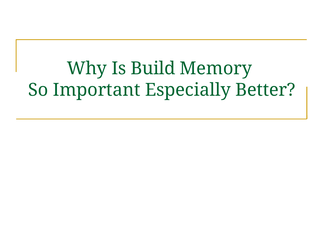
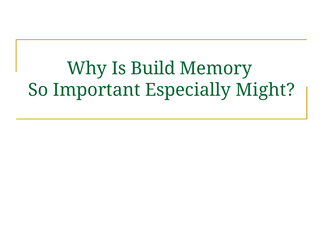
Better: Better -> Might (265, 90)
